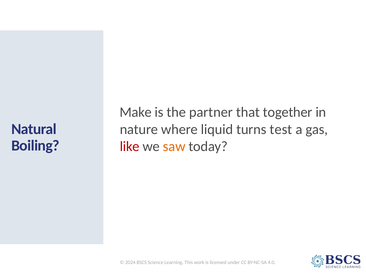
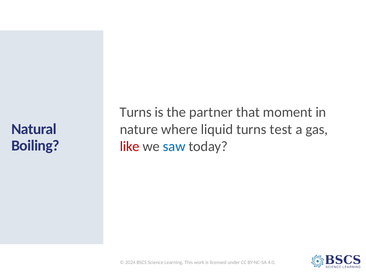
Make: Make -> Turns (136, 112)
together: together -> moment (288, 112)
saw colour: orange -> blue (174, 146)
